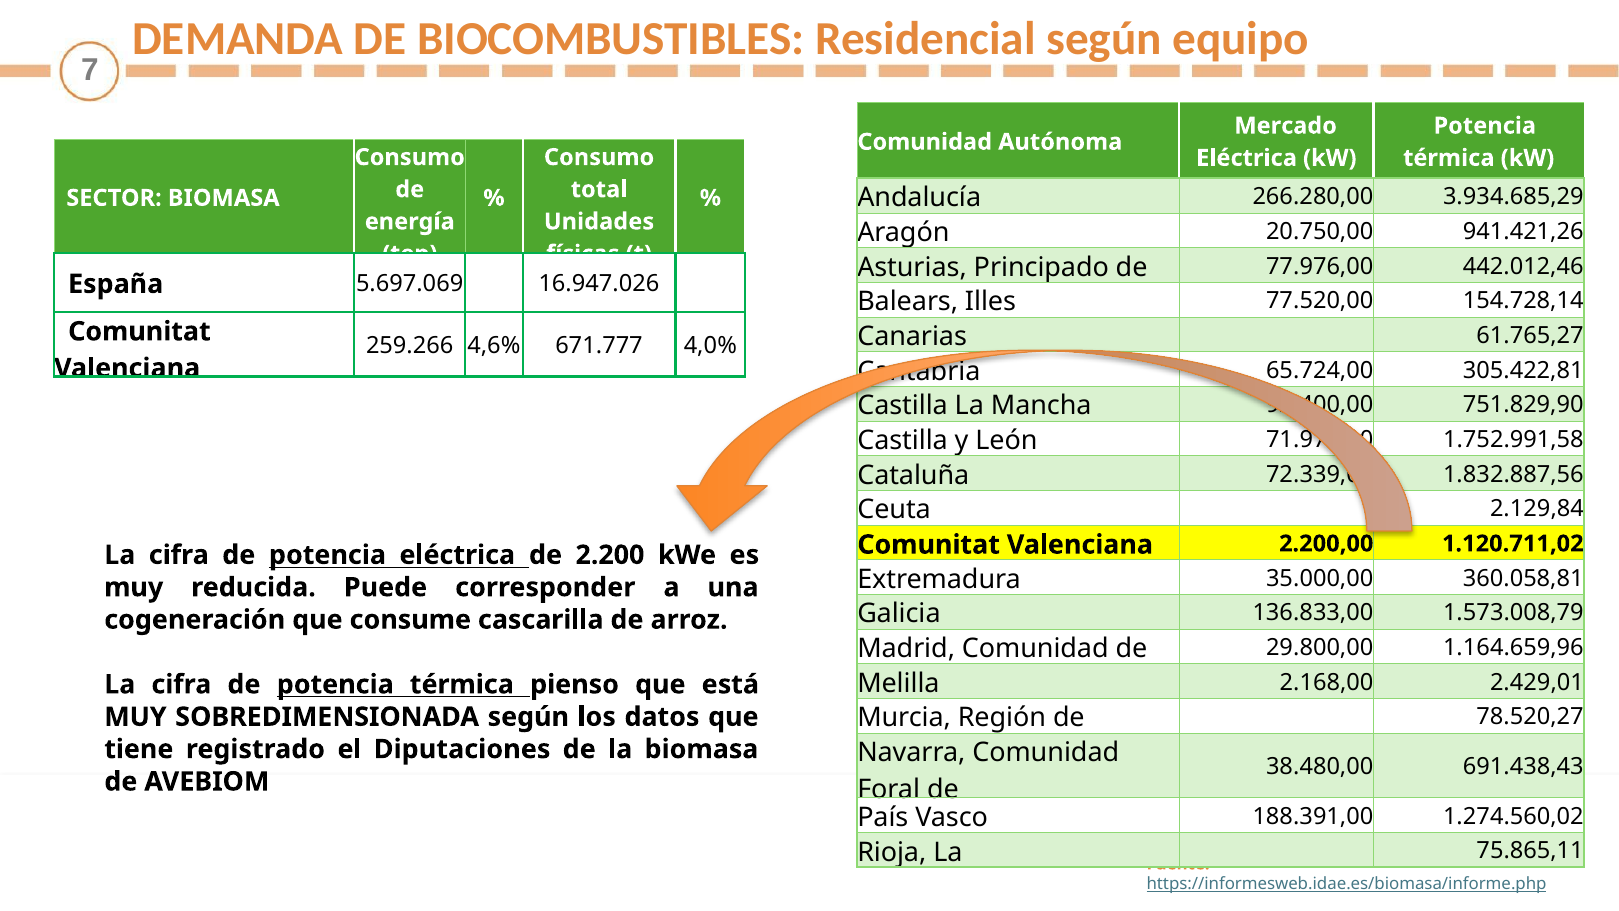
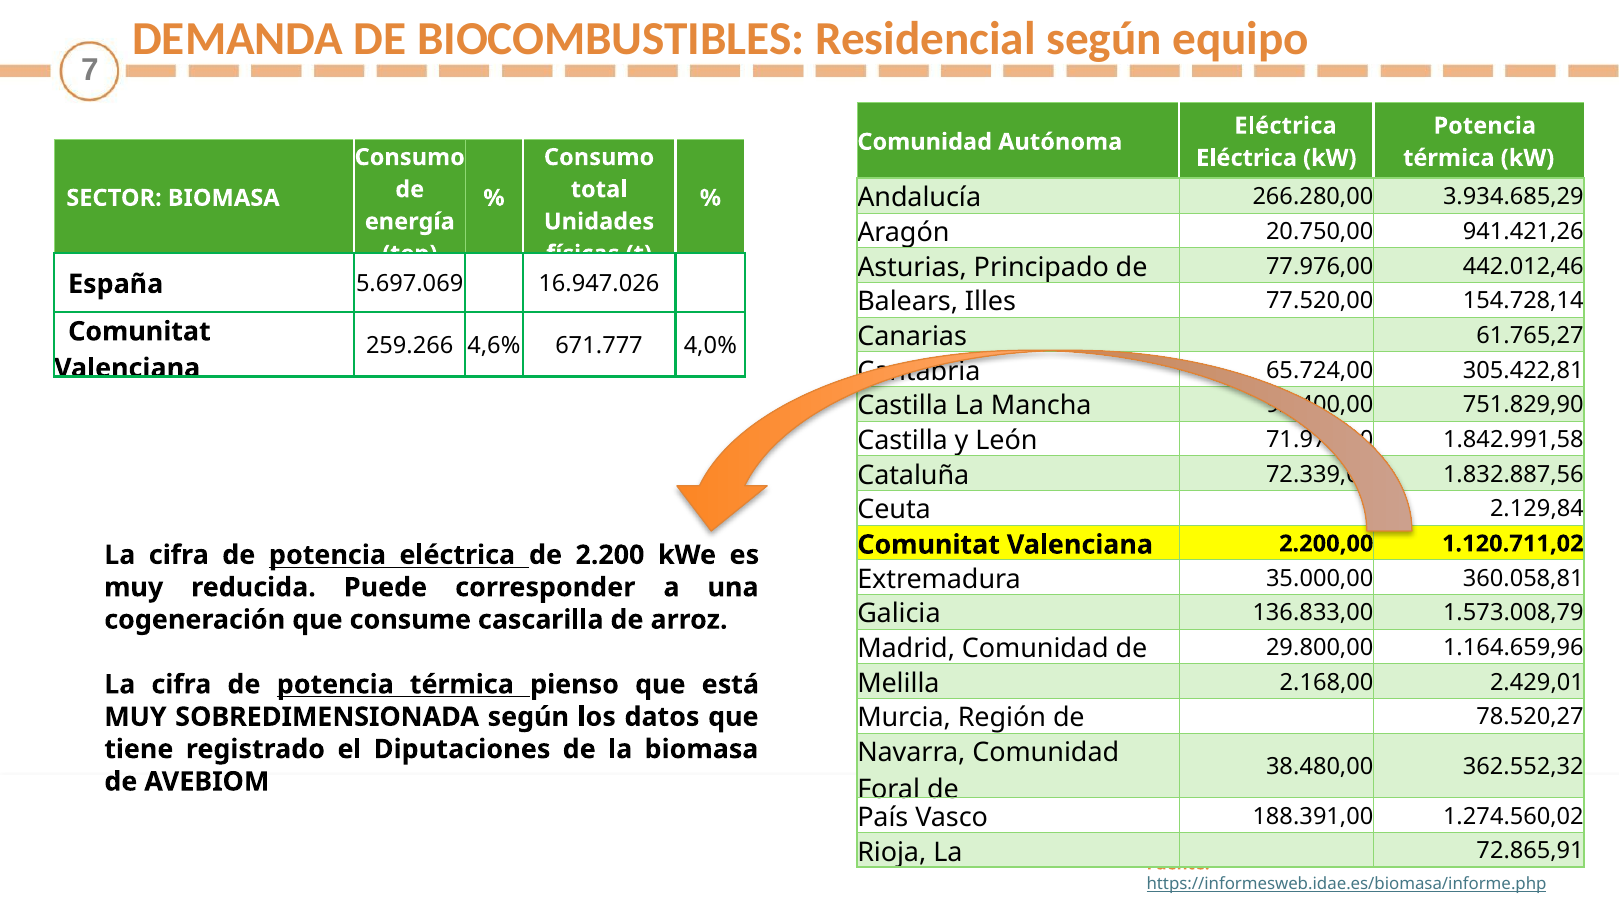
Mercado: Mercado -> Eléctrica (1286, 126)
1.752.991,58: 1.752.991,58 -> 1.842.991,58 (1513, 440)
691.438,43: 691.438,43 -> 362.552,32 (1523, 766)
75.865,11: 75.865,11 -> 72.865,91 (1530, 851)
